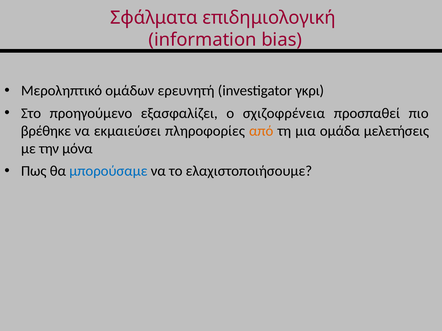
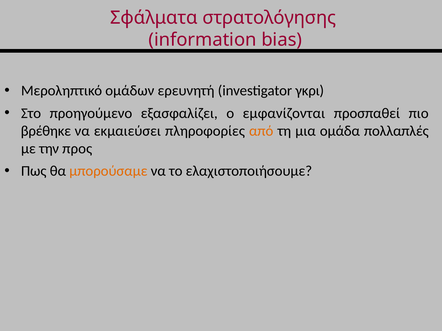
επιδημιολογική: επιδημιολογική -> στρατολόγησης (269, 18)
σχιζοφρένεια: σχιζοφρένεια -> εμφανίζονται (284, 113)
μελετήσεις: μελετήσεις -> πολλαπλές (396, 131)
μόνα: μόνα -> προς (77, 149)
μπορούσαμε colour: blue -> orange (108, 171)
